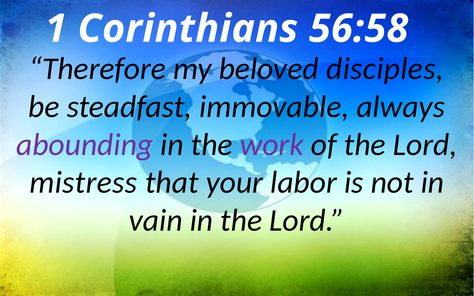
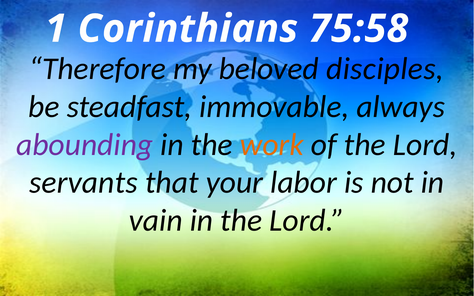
56:58: 56:58 -> 75:58 (359, 29)
work colour: purple -> orange (272, 145)
mistress: mistress -> servants (83, 183)
